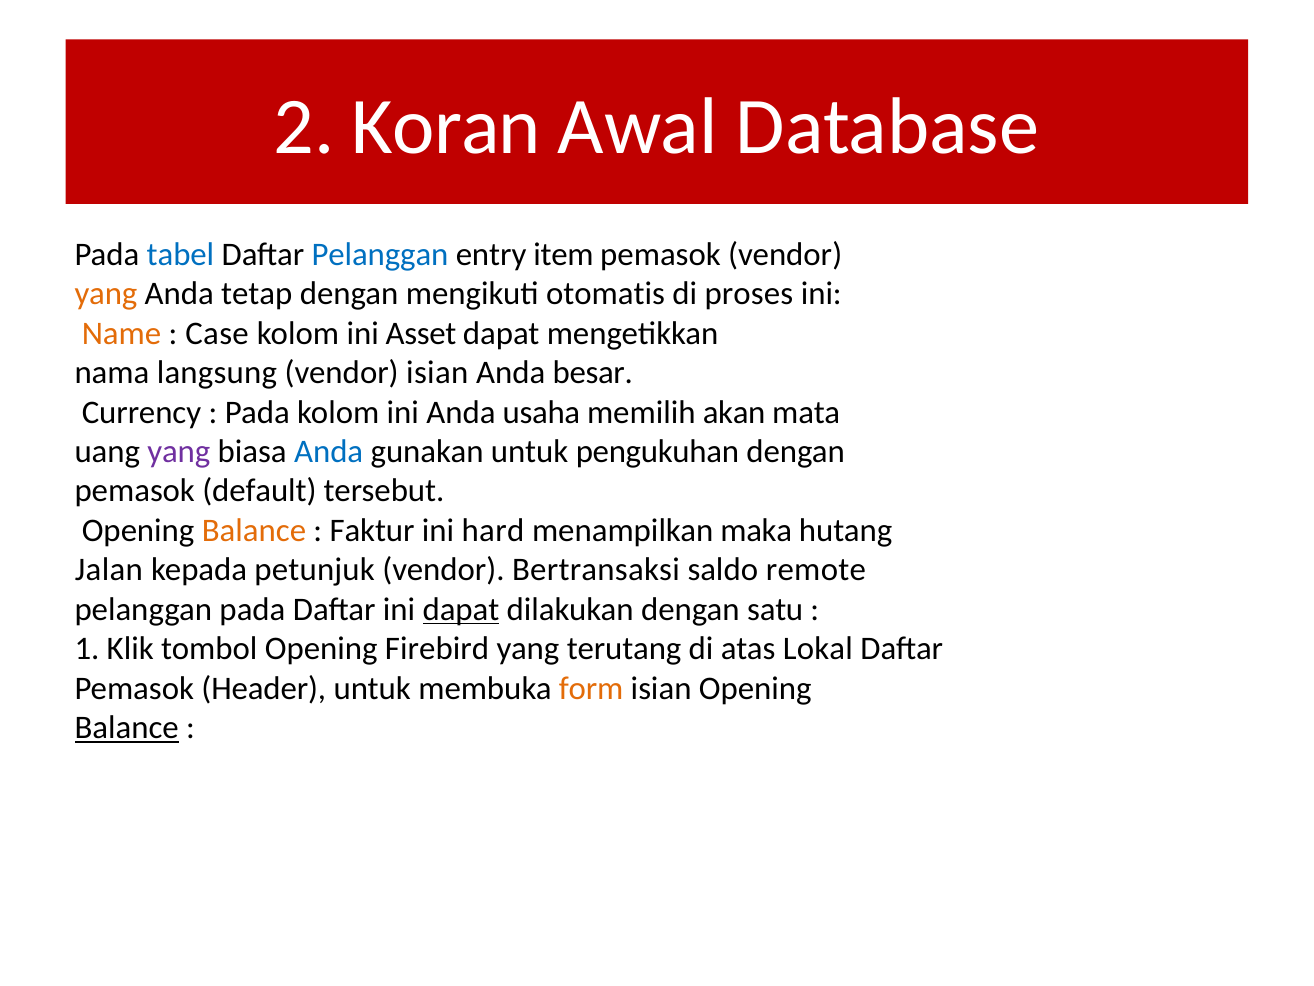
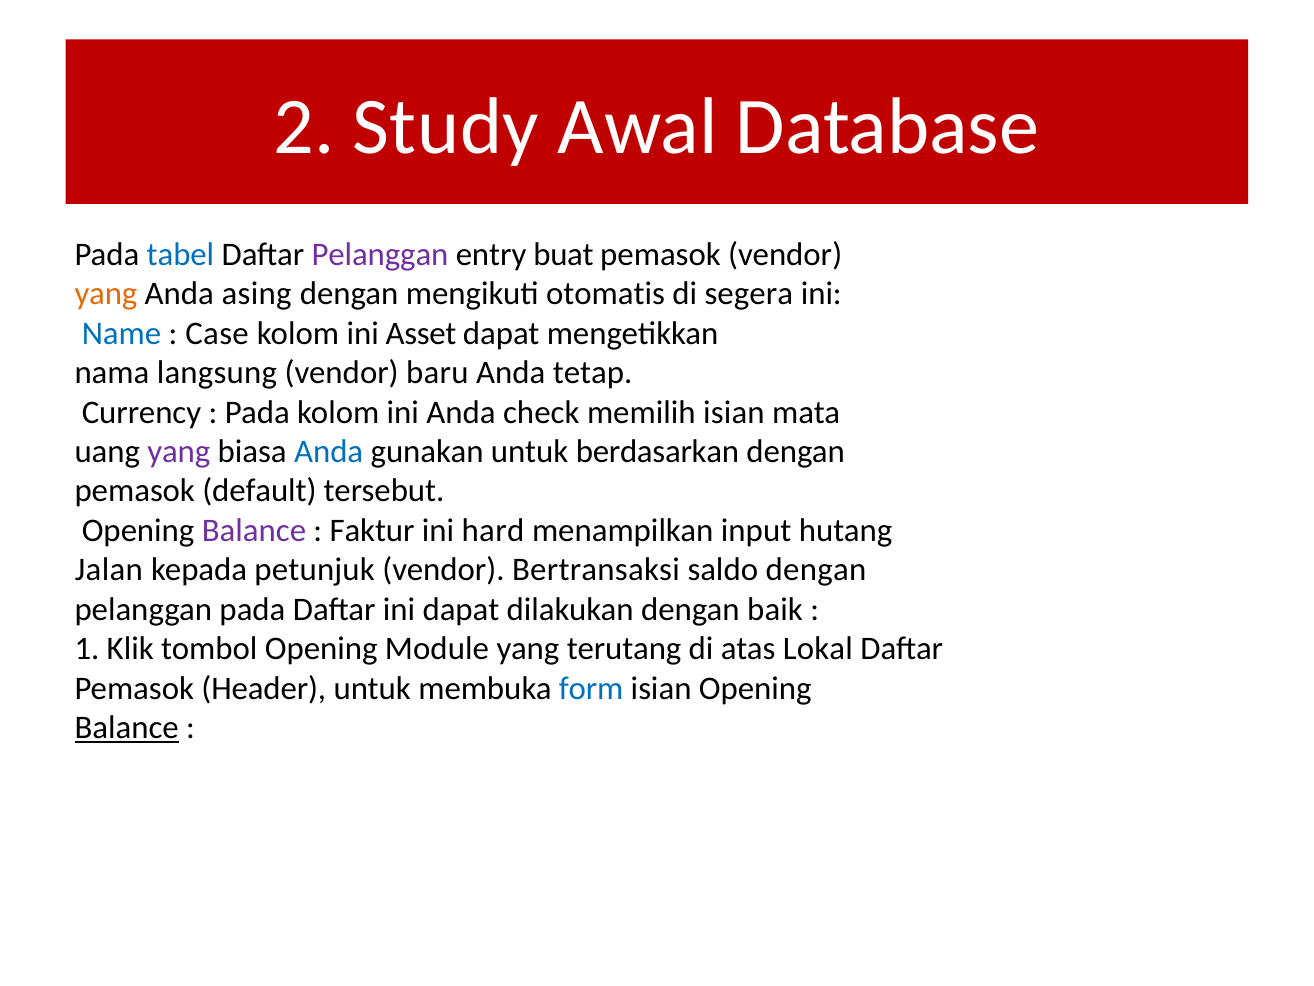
Koran: Koran -> Study (446, 127)
Pelanggan colour: blue -> purple (380, 254)
item: item -> buat (564, 254)
tetap: tetap -> asing (257, 294)
proses: proses -> segera (749, 294)
Name colour: orange -> blue (121, 333)
vendor isian: isian -> baru (437, 373)
besar: besar -> tetap (593, 373)
usaha: usaha -> check (541, 412)
memilih akan: akan -> isian (734, 412)
pengukuhan: pengukuhan -> berdasarkan (657, 451)
Balance colour: orange -> purple (254, 530)
maka: maka -> input (756, 530)
saldo remote: remote -> dengan (816, 570)
dapat underline: present -> none (461, 609)
satu: satu -> baik (775, 609)
Firebird: Firebird -> Module (437, 648)
form colour: orange -> blue (591, 688)
